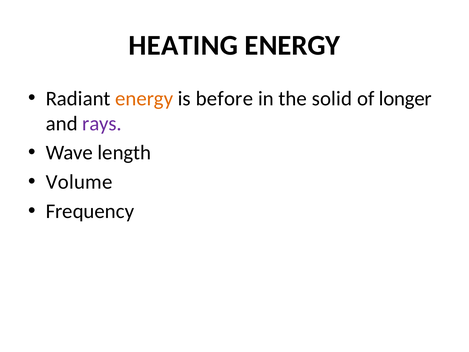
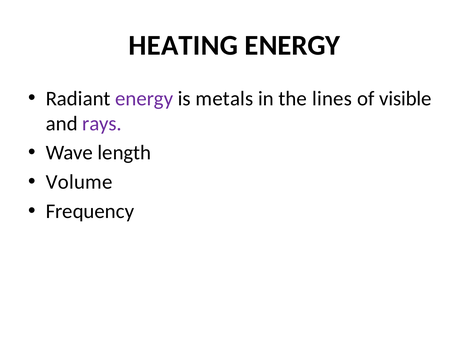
energy colour: orange -> purple (144, 98)
before: before -> metals (224, 98)
solid: solid -> lines (332, 98)
longer: longer -> visible (405, 98)
